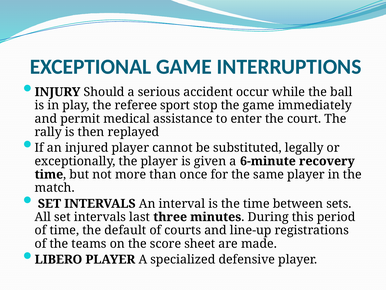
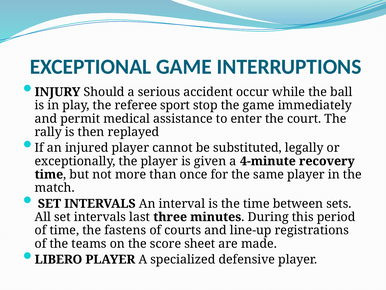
6-minute: 6-minute -> 4-minute (268, 161)
default: default -> fastens (125, 230)
